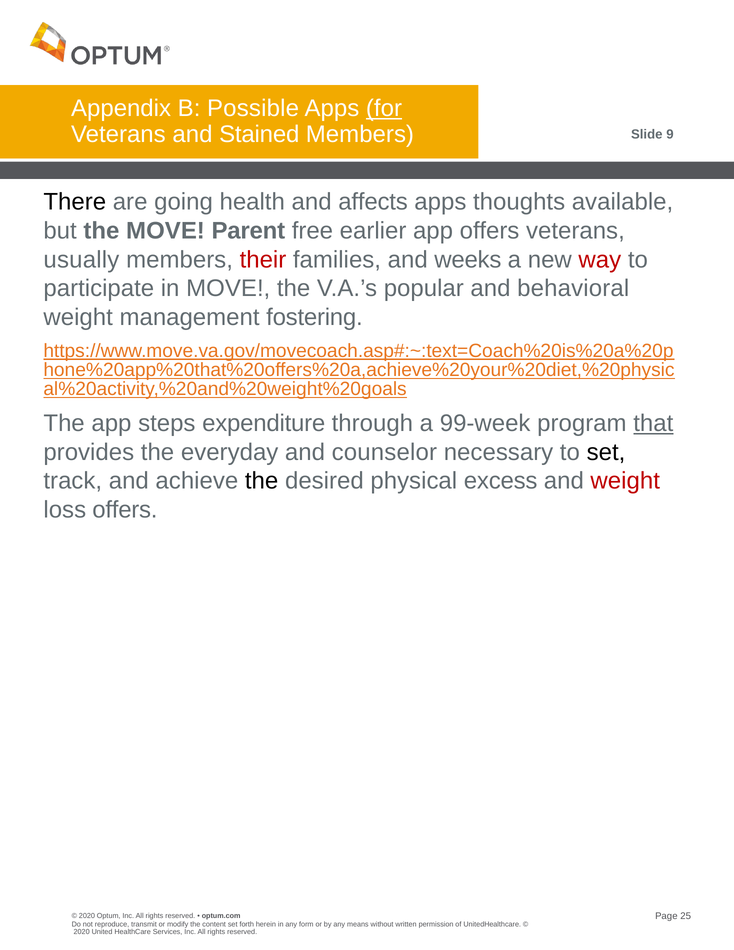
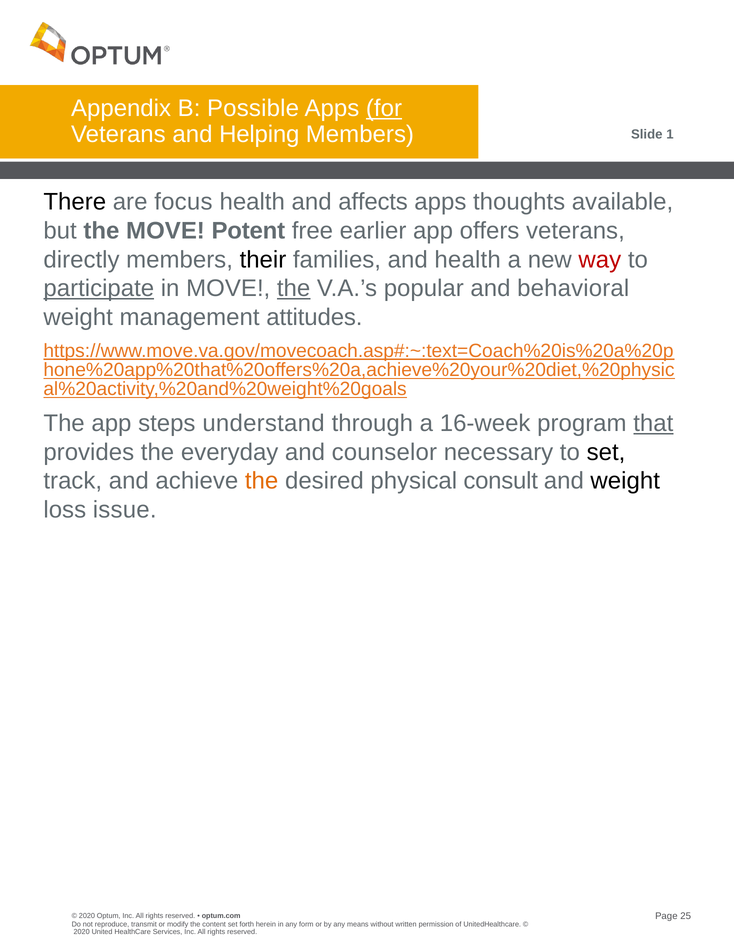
Stained: Stained -> Helping (259, 134)
9: 9 -> 1 (670, 134)
going: going -> focus (183, 202)
Parent: Parent -> Potent (248, 231)
usually: usually -> directly (82, 260)
their colour: red -> black (263, 260)
and weeks: weeks -> health (468, 260)
participate underline: none -> present (99, 288)
the underline: none -> present (294, 288)
fostering: fostering -> attitudes (314, 317)
expenditure: expenditure -> understand (264, 423)
99-week: 99-week -> 16-week (485, 423)
the colour: black -> orange (262, 481)
excess: excess -> consult (501, 481)
weight colour: red -> black (625, 481)
loss offers: offers -> issue (125, 510)
